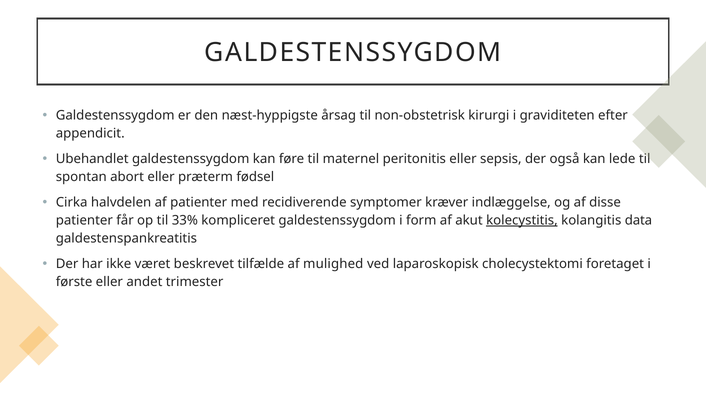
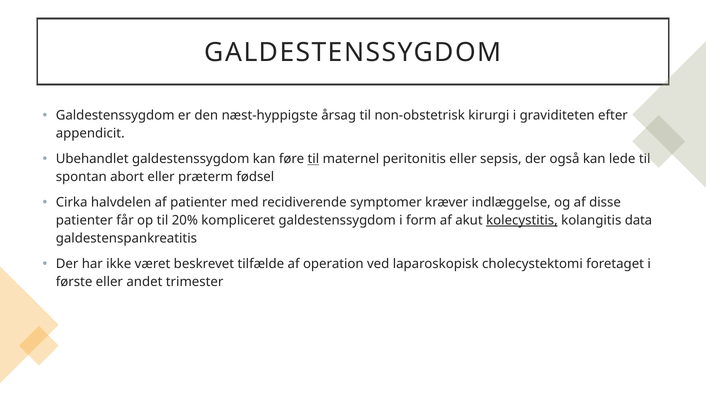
til underline: none -> present (313, 159)
33%: 33% -> 20% (185, 220)
mulighed: mulighed -> operation (333, 264)
